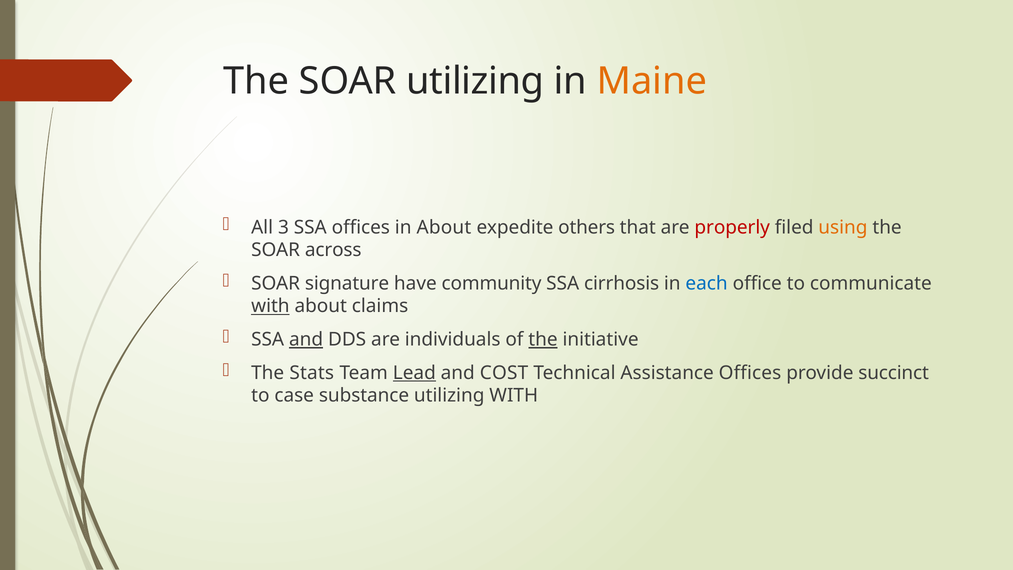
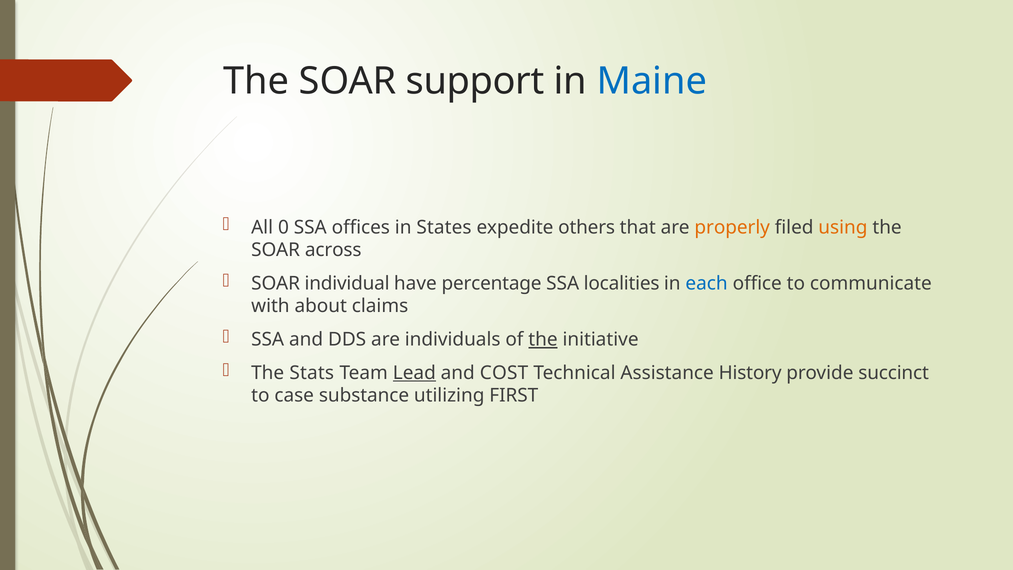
SOAR utilizing: utilizing -> support (475, 81)
Maine colour: orange -> blue (652, 81)
3: 3 -> 0 (283, 227)
in About: About -> States (444, 227)
properly colour: red -> orange (732, 227)
signature: signature -> individual (347, 283)
community: community -> percentage (492, 283)
cirrhosis: cirrhosis -> localities (622, 283)
with underline: present -> none (270, 306)
and underline: present -> none (306, 339)
Assistance Offices: Offices -> History (750, 373)
utilizing WITH: WITH -> FIRST (514, 396)
